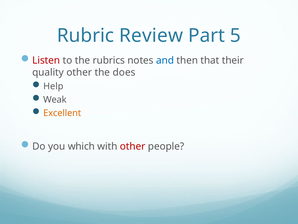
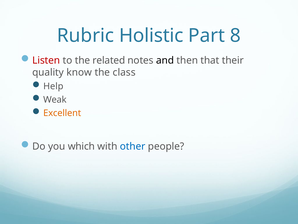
Review: Review -> Holistic (151, 35)
5: 5 -> 8 (235, 35)
rubrics: rubrics -> related (109, 60)
and colour: blue -> black (165, 60)
quality other: other -> know (79, 72)
does: does -> class (124, 72)
other colour: red -> blue (133, 146)
